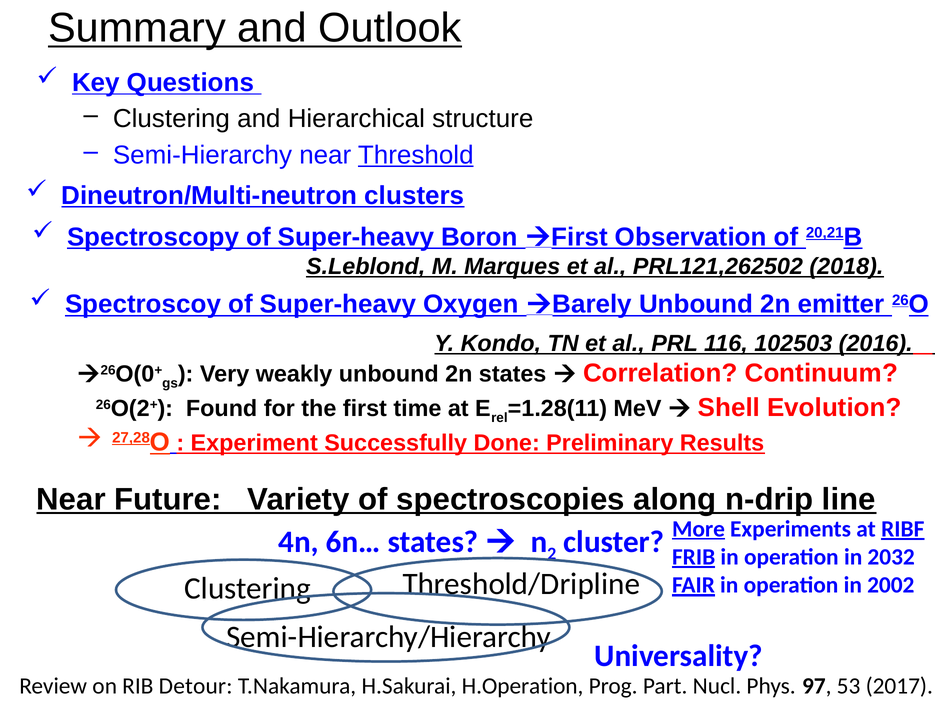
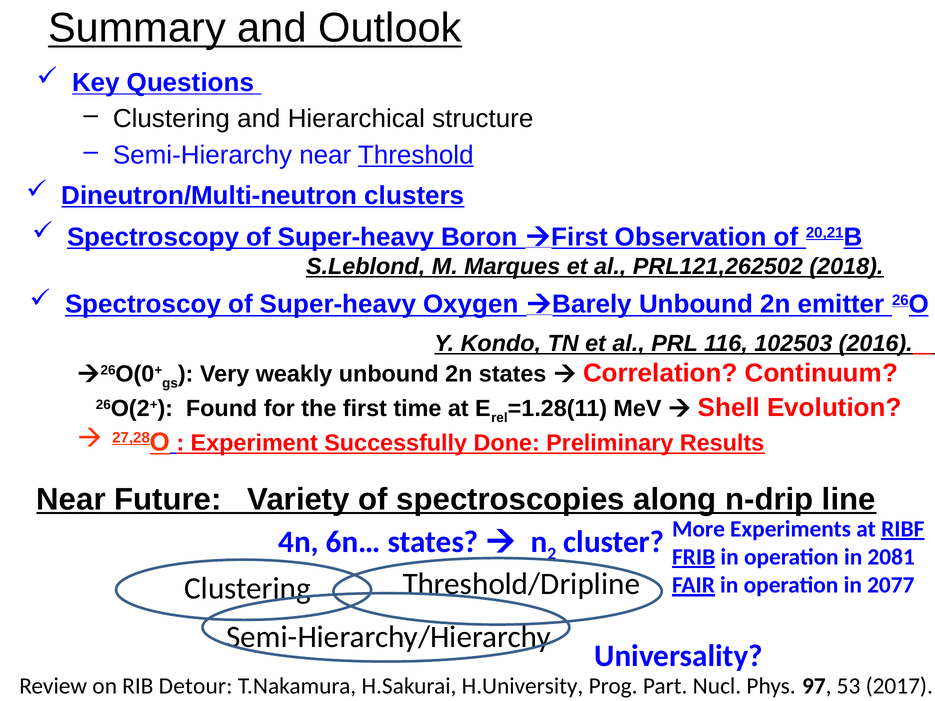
More underline: present -> none (698, 529)
2032: 2032 -> 2081 (891, 557)
2002: 2002 -> 2077 (891, 585)
H.Operation: H.Operation -> H.University (523, 687)
